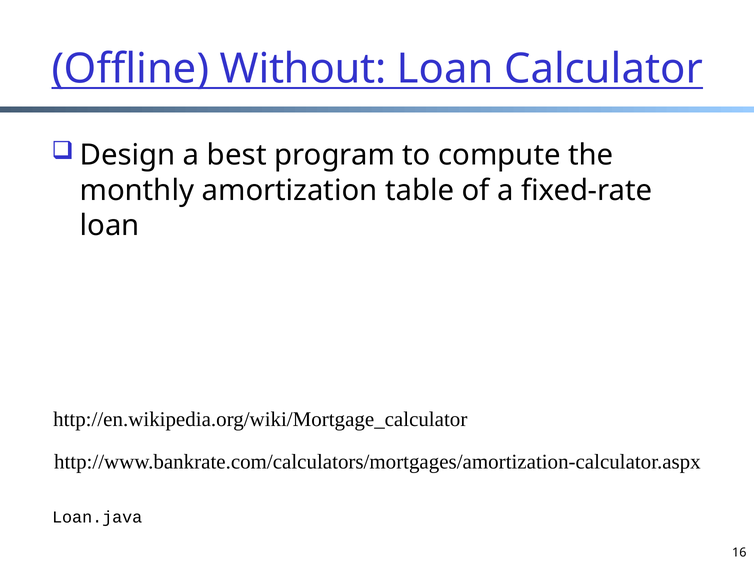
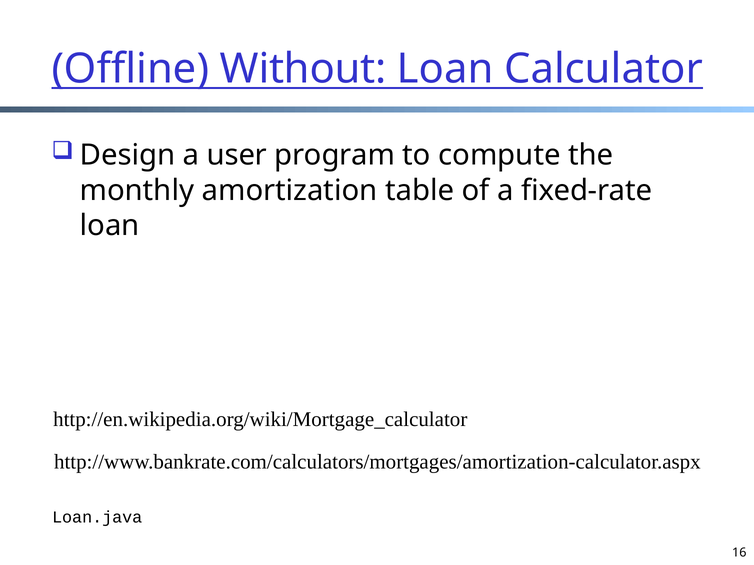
best: best -> user (237, 155)
